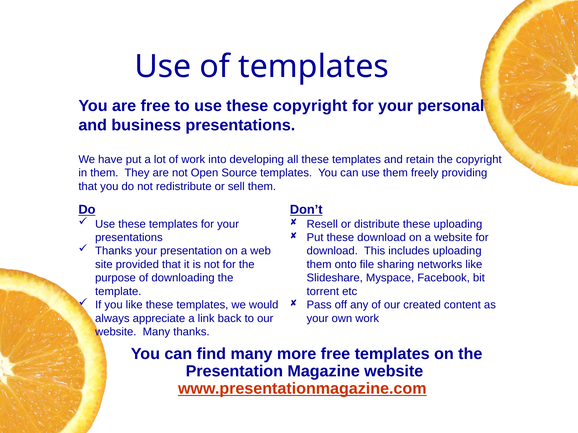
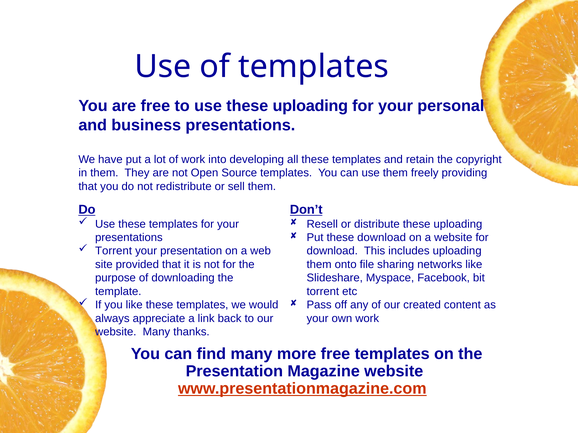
use these copyright: copyright -> uploading (310, 106)
Thanks: Thanks -> Torrent (114, 251)
